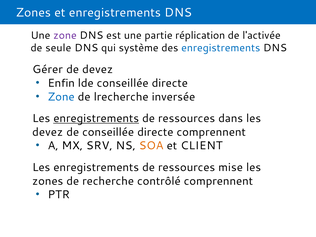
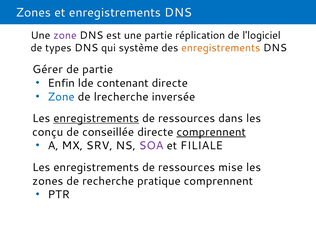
l'activée: l'activée -> l'logiciel (262, 35)
seule: seule -> types (58, 48)
enregistrements colour: blue -> orange (221, 48)
de devez: devez -> partie (98, 69)
lde conseillée: conseillée -> contenant (123, 83)
devez: devez -> conçu (48, 132)
comprennent underline: none -> present (211, 132)
SOA colour: orange -> purple (151, 146)
CLIENT: CLIENT -> FILIALE (202, 146)
contrôlé: contrôlé -> pratique (159, 181)
